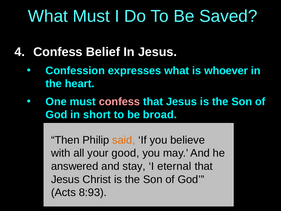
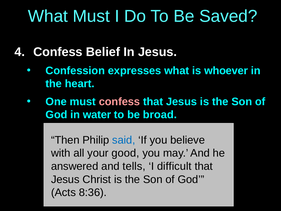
short: short -> water (97, 115)
said colour: orange -> blue (124, 140)
stay: stay -> tells (134, 166)
eternal: eternal -> difficult (174, 166)
8:93: 8:93 -> 8:36 (93, 192)
